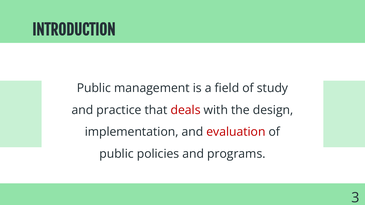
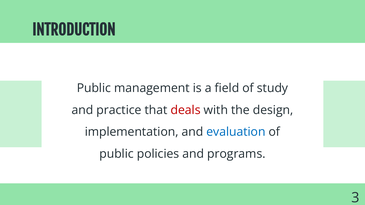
evaluation colour: red -> blue (236, 132)
